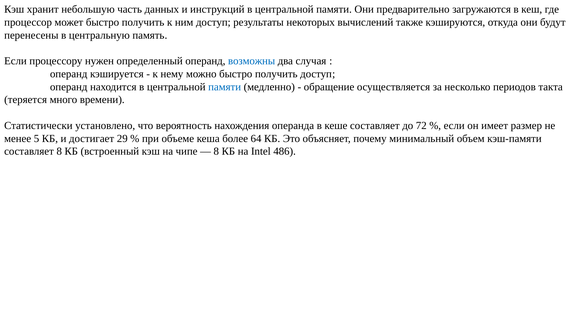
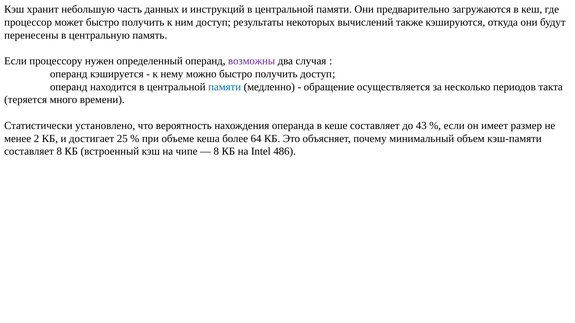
возможны colour: blue -> purple (252, 61)
72: 72 -> 43 (421, 126)
5: 5 -> 2 (37, 139)
29: 29 -> 25 (122, 139)
